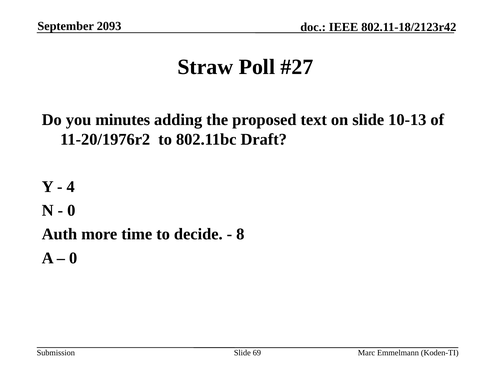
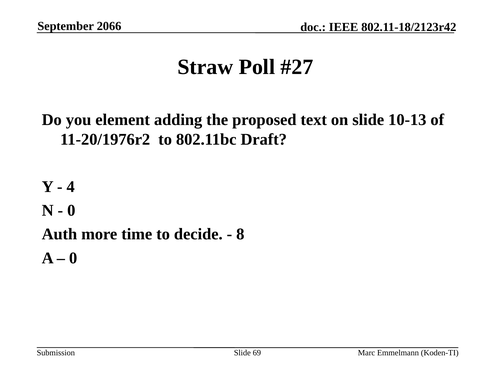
2093: 2093 -> 2066 (109, 26)
minutes: minutes -> element (123, 120)
